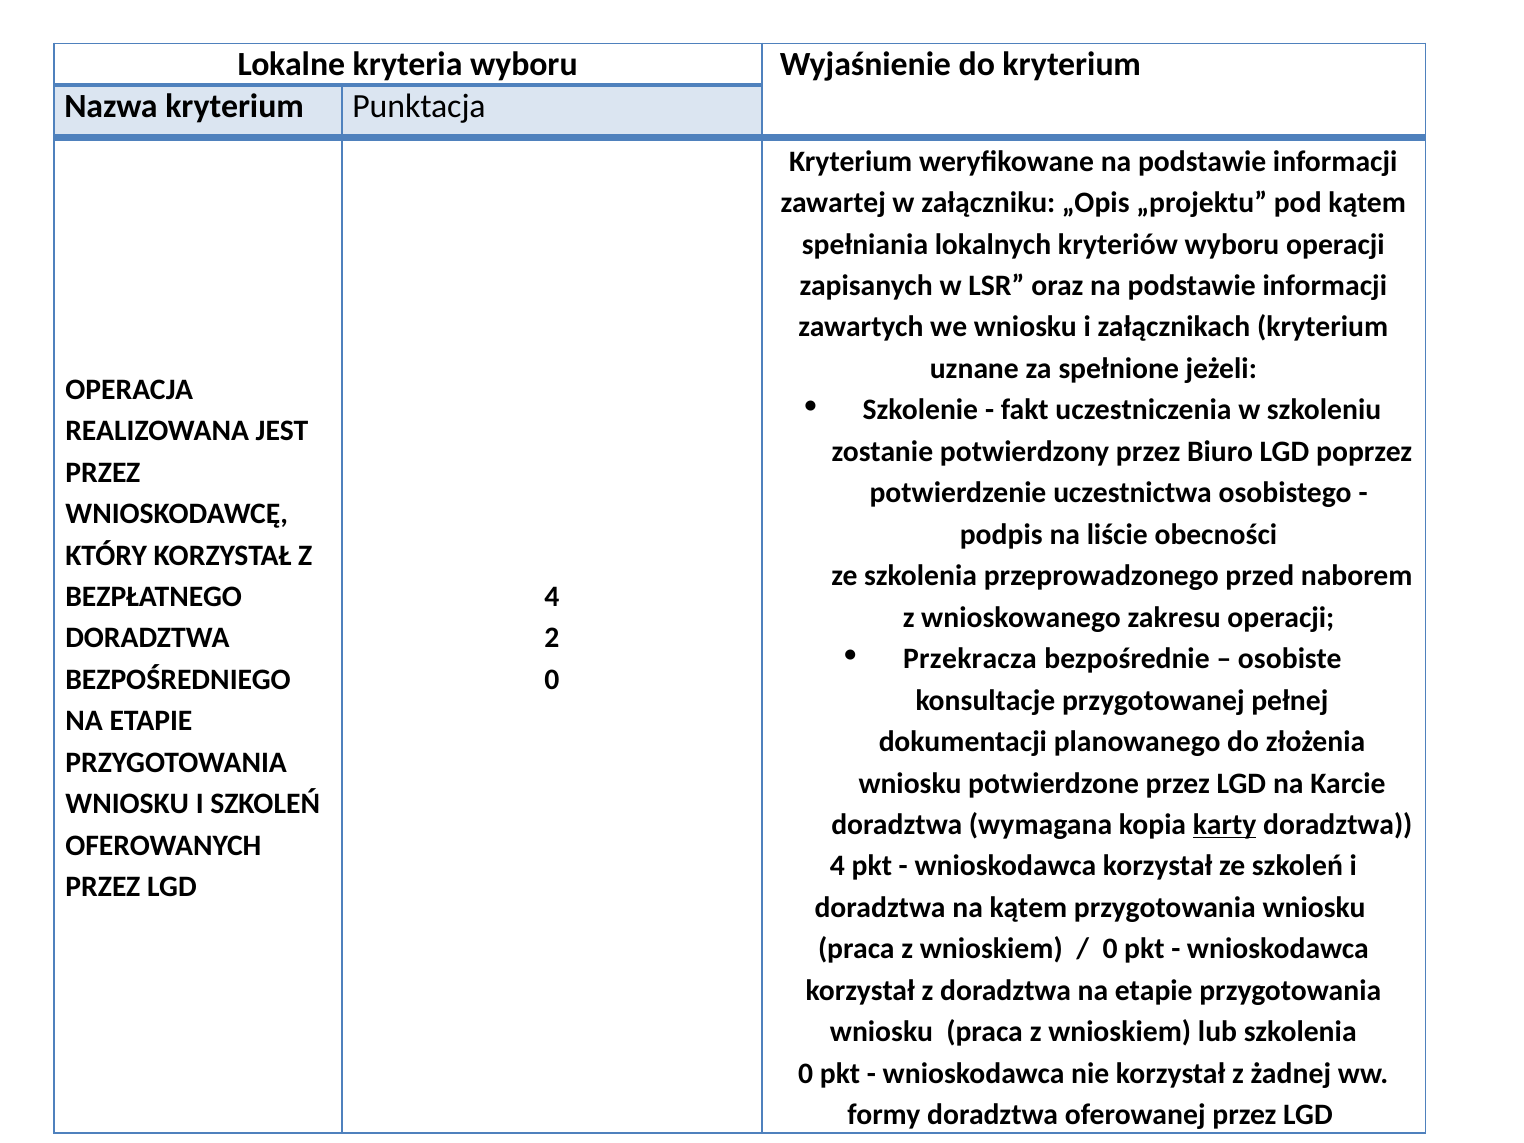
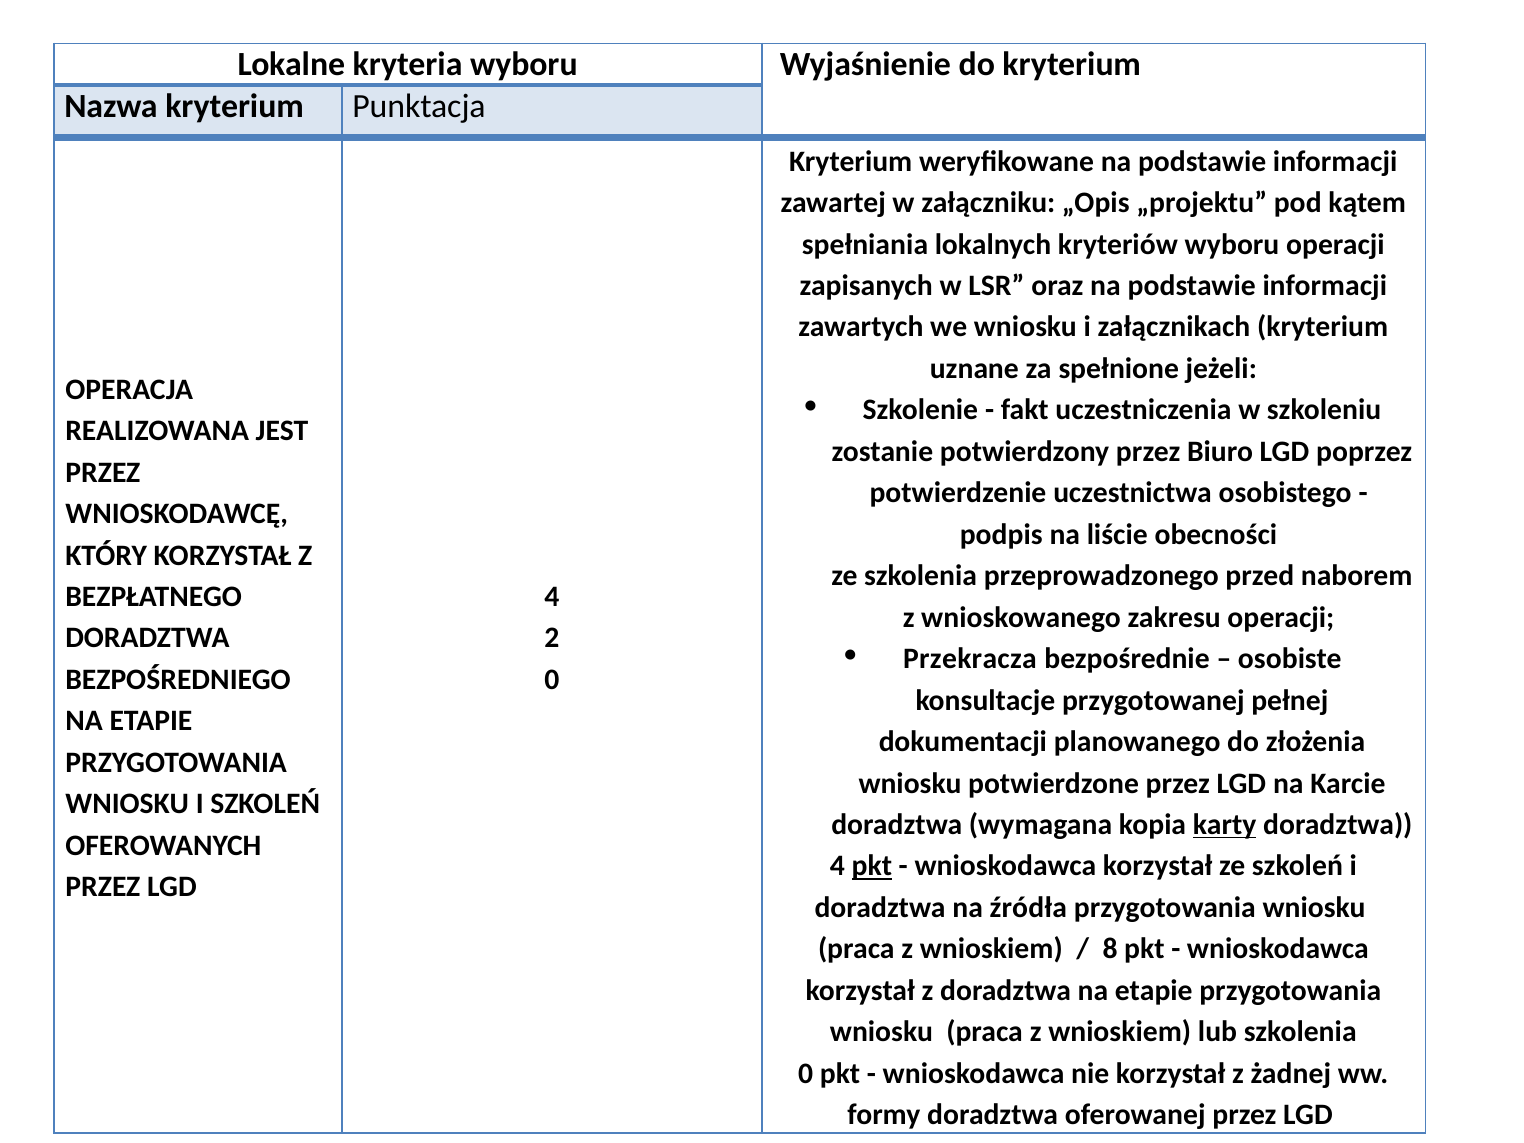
pkt underline: none -> present (872, 866)
na kątem: kątem -> źródła (1028, 908)
0: 0 -> 8 (1110, 949)
